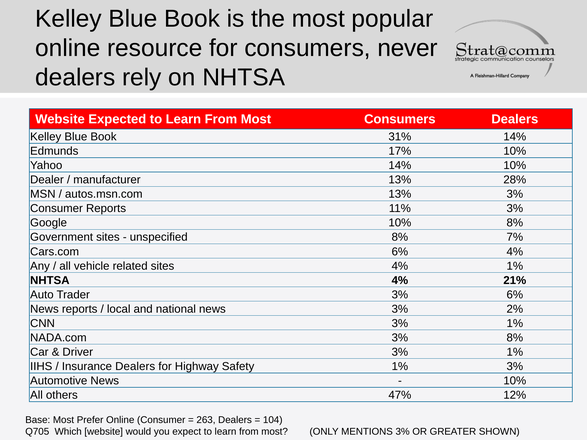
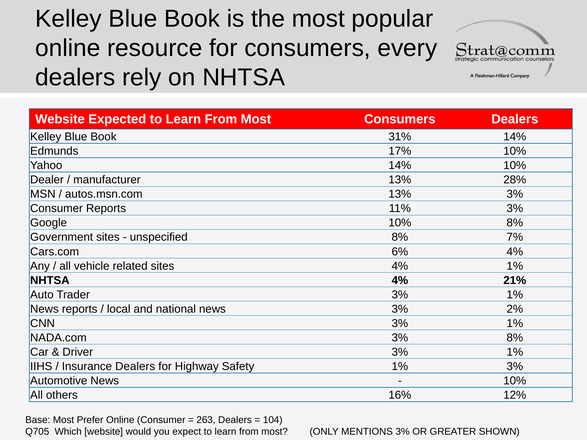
never: never -> every (407, 48)
Trader 3% 6%: 6% -> 1% (515, 295)
47%: 47% -> 16% (400, 395)
